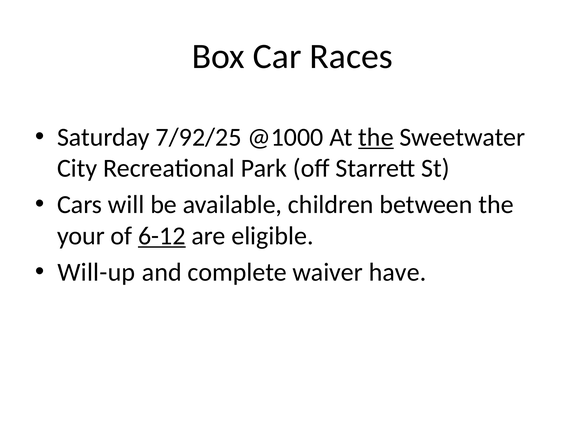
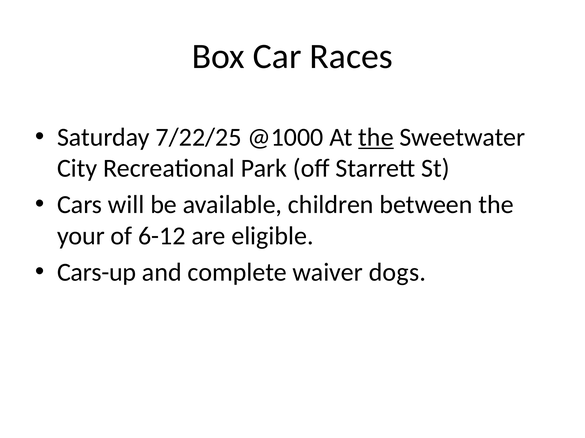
7/92/25: 7/92/25 -> 7/22/25 (199, 137)
6-12 underline: present -> none (162, 236)
Will-up: Will-up -> Cars-up (97, 273)
have: have -> dogs (397, 273)
